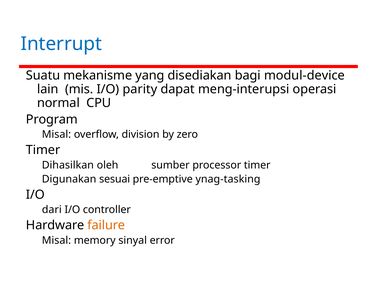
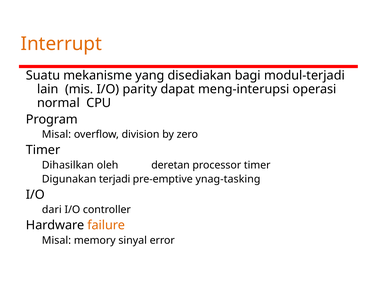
Interrupt colour: blue -> orange (61, 44)
modul-device: modul-device -> modul-terjadi (304, 75)
sumber: sumber -> deretan (171, 165)
sesuai: sesuai -> terjadi (115, 179)
